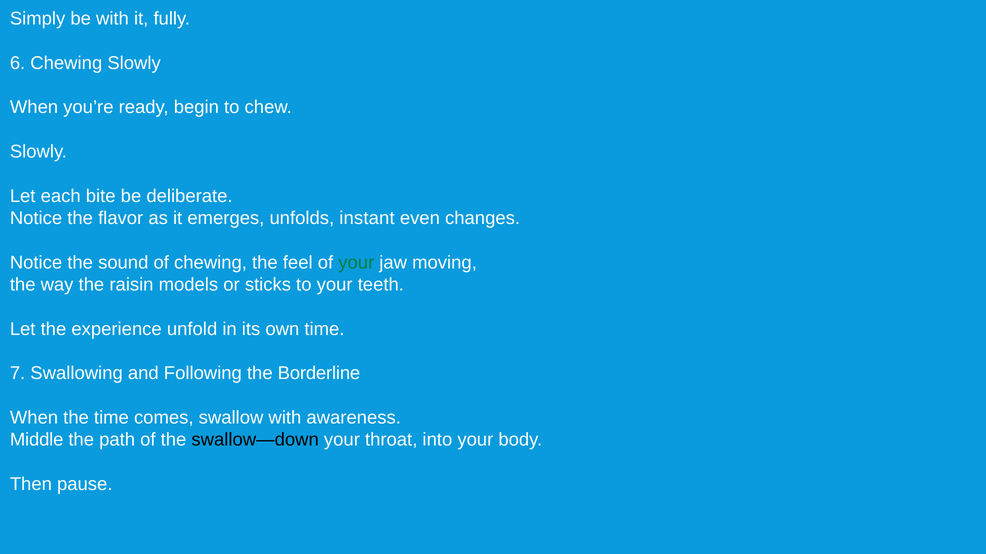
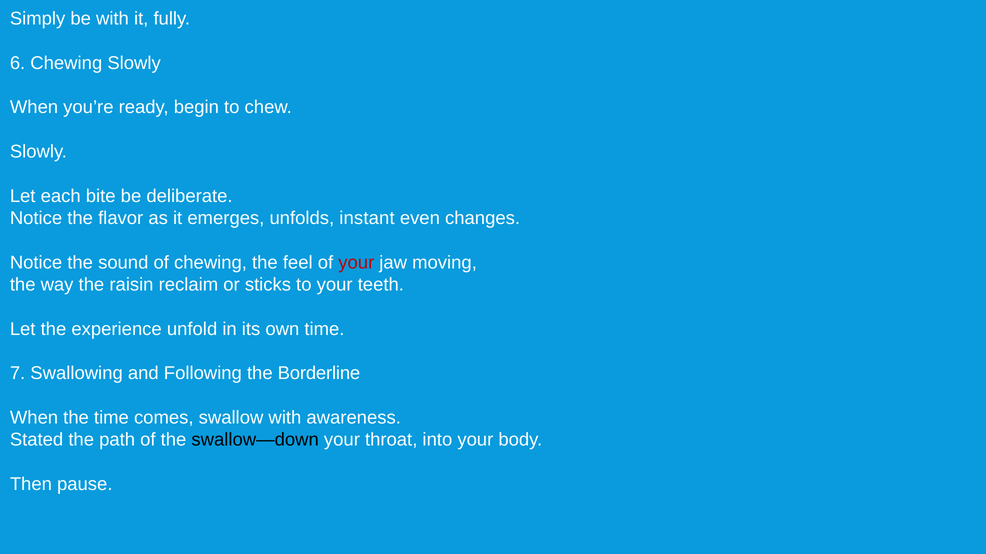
your colour: green -> red (356, 263)
models: models -> reclaim (188, 285)
Middle: Middle -> Stated (37, 440)
